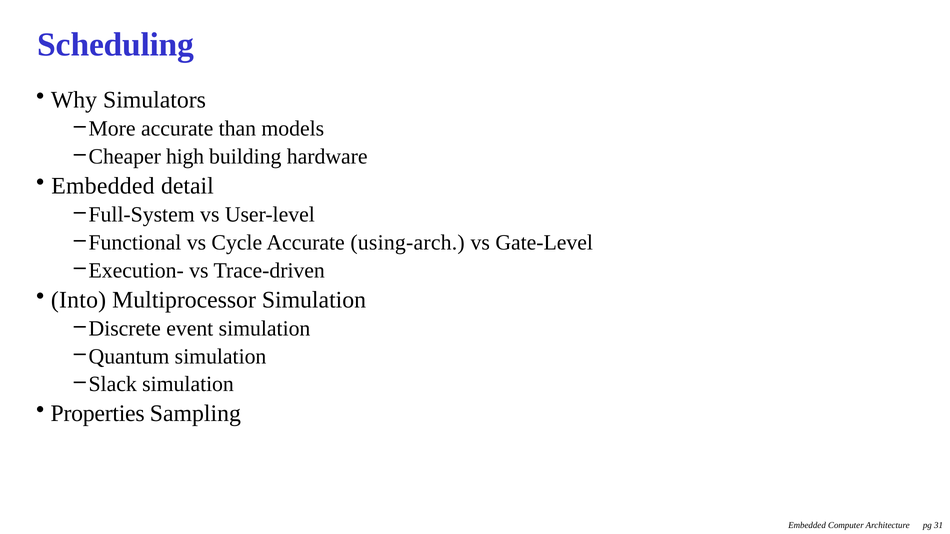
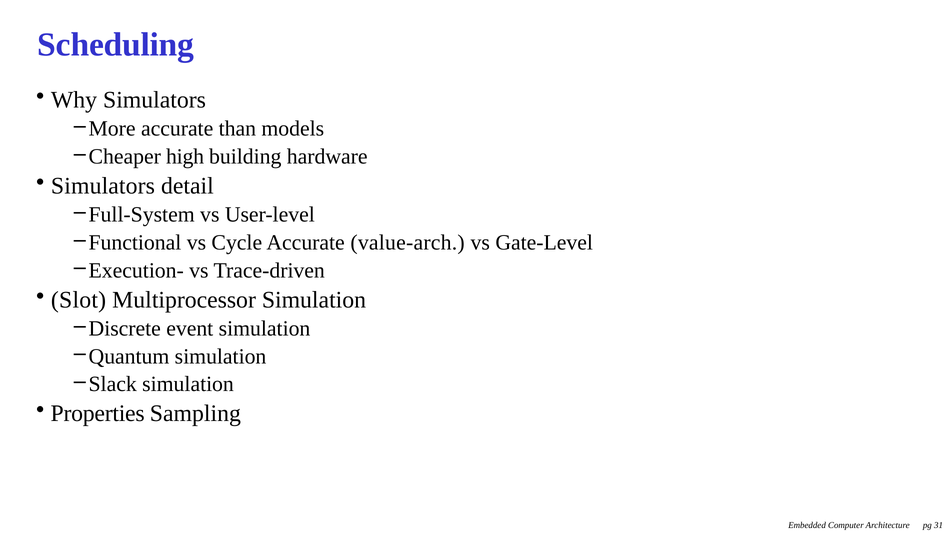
Embedded: Embedded -> Simulators (103, 186)
using-arch: using-arch -> value-arch (408, 243)
Into: Into -> Slot (79, 300)
